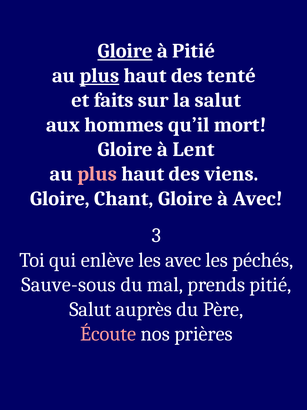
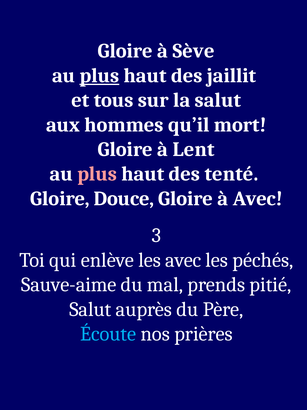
Gloire underline: present -> none (125, 51)
à Pitié: Pitié -> Sève (194, 51)
tenté: tenté -> jaillit (231, 75)
faits: faits -> tous (114, 100)
viens: viens -> tenté (231, 174)
Chant: Chant -> Douce (124, 198)
Sauve-sous: Sauve-sous -> Sauve-aime (69, 284)
Écoute colour: pink -> light blue (108, 333)
